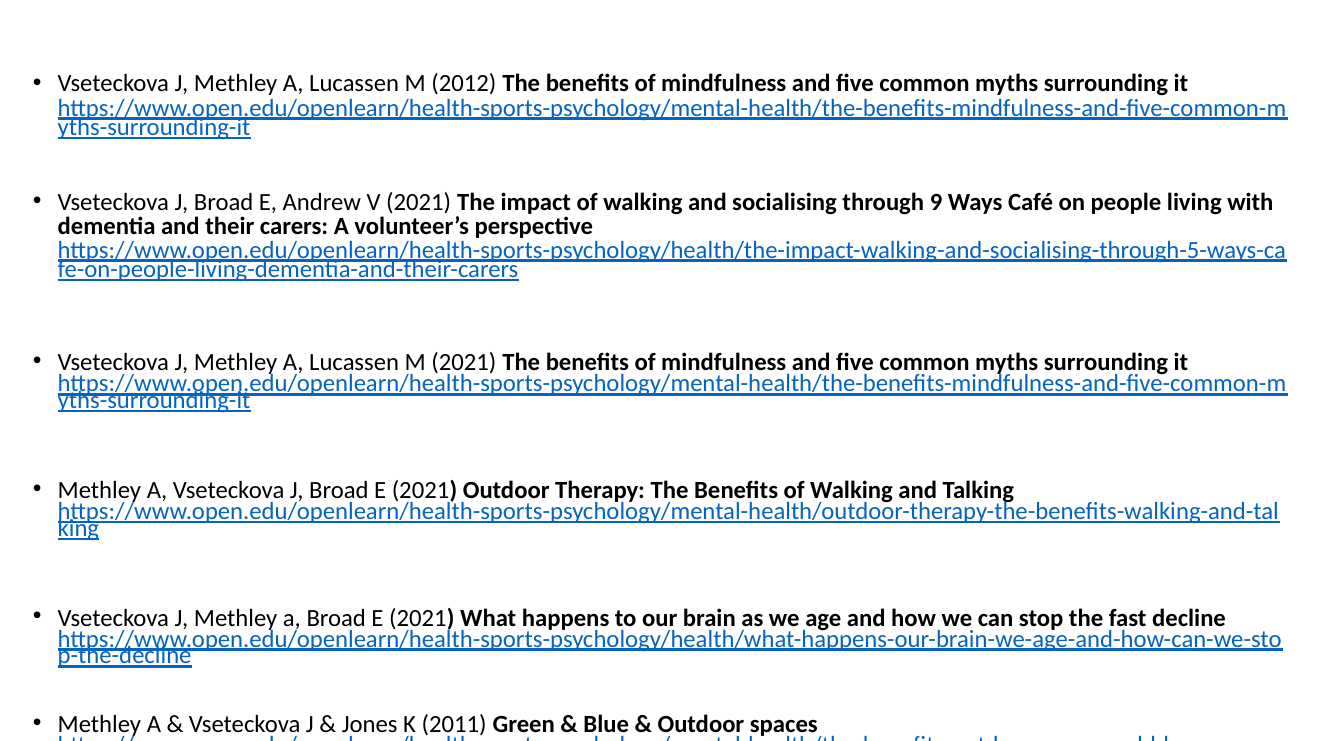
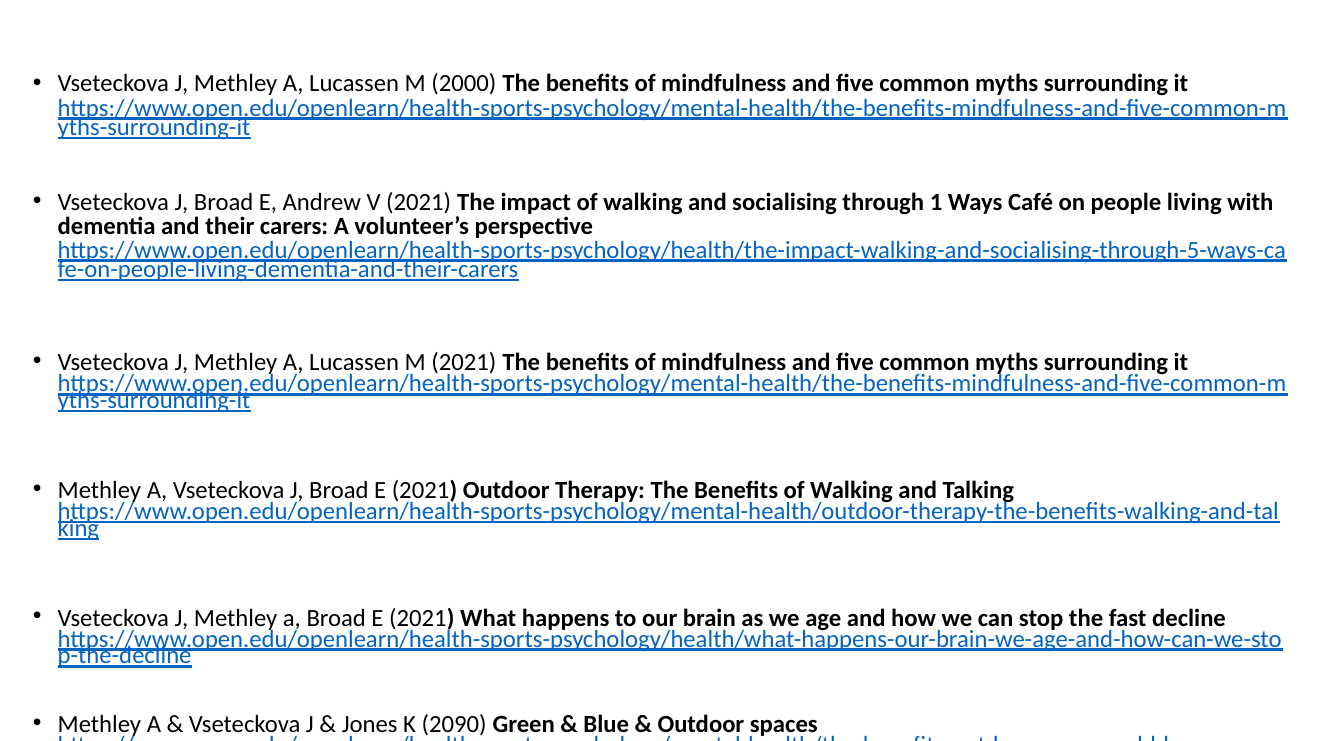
2012: 2012 -> 2000 (464, 84)
9: 9 -> 1 (936, 202)
2011: 2011 -> 2090 (454, 725)
